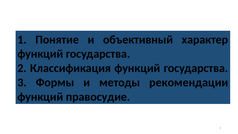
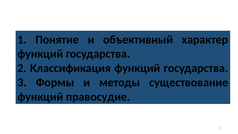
рекомендации: рекомендации -> существование (189, 82)
